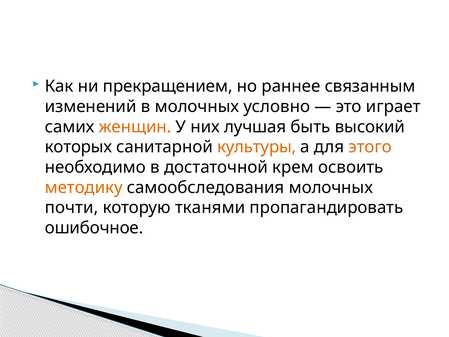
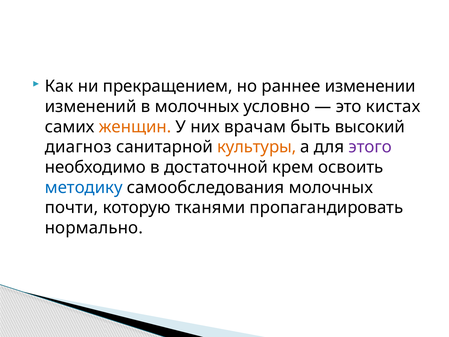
связанным: связанным -> изменении (370, 86)
играет: играет -> кистах (393, 106)
лучшая: лучшая -> врачам (255, 127)
которых: которых -> диагноз (78, 147)
этого colour: orange -> purple (370, 147)
методику colour: orange -> blue (84, 187)
ошибочное: ошибочное -> нормально (94, 228)
